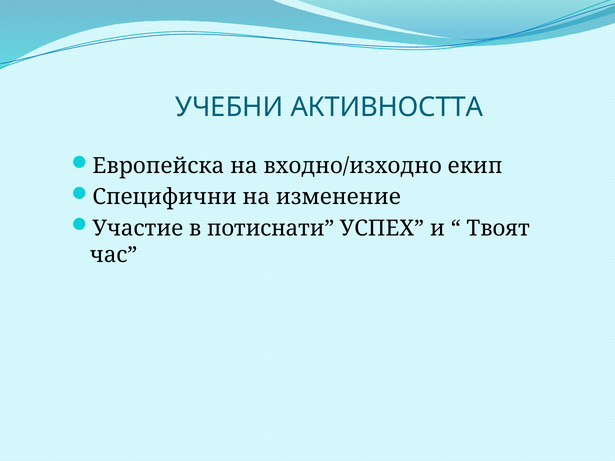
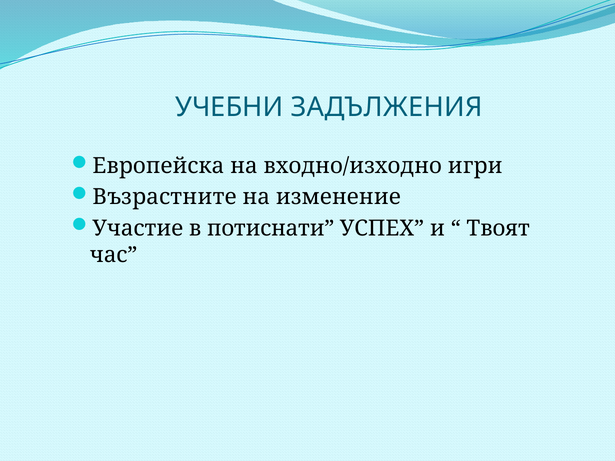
АКТИВНОСТТА: АКТИВНОСТТА -> ЗАДЪЛЖЕНИЯ (387, 107)
екип: екип -> игри (475, 166)
Специфични: Специфични -> Възрастните (164, 197)
